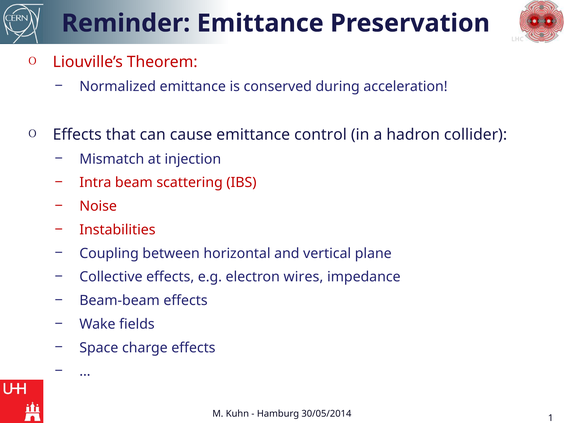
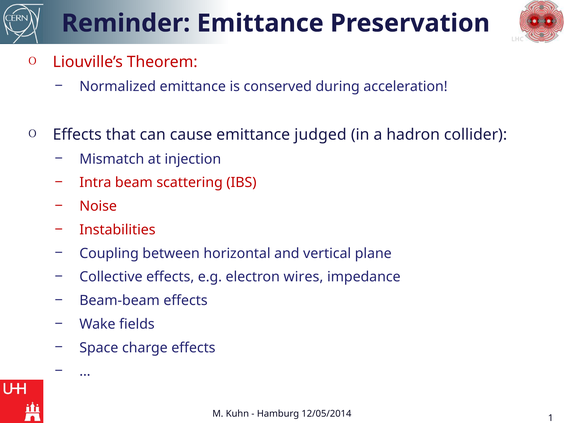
control: control -> judged (320, 135)
30/05/2014: 30/05/2014 -> 12/05/2014 (326, 414)
